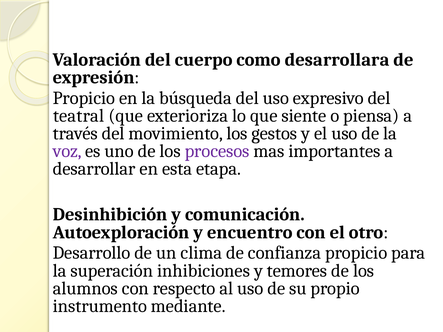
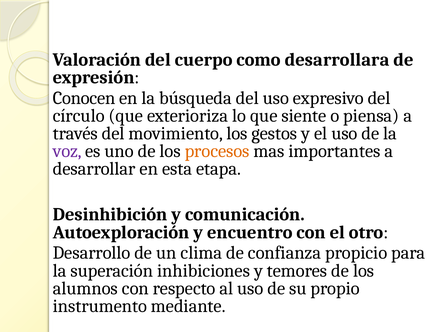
Propicio: Propicio -> Conocen (84, 98)
teatral: teatral -> círculo (79, 116)
procesos colour: purple -> orange (217, 151)
